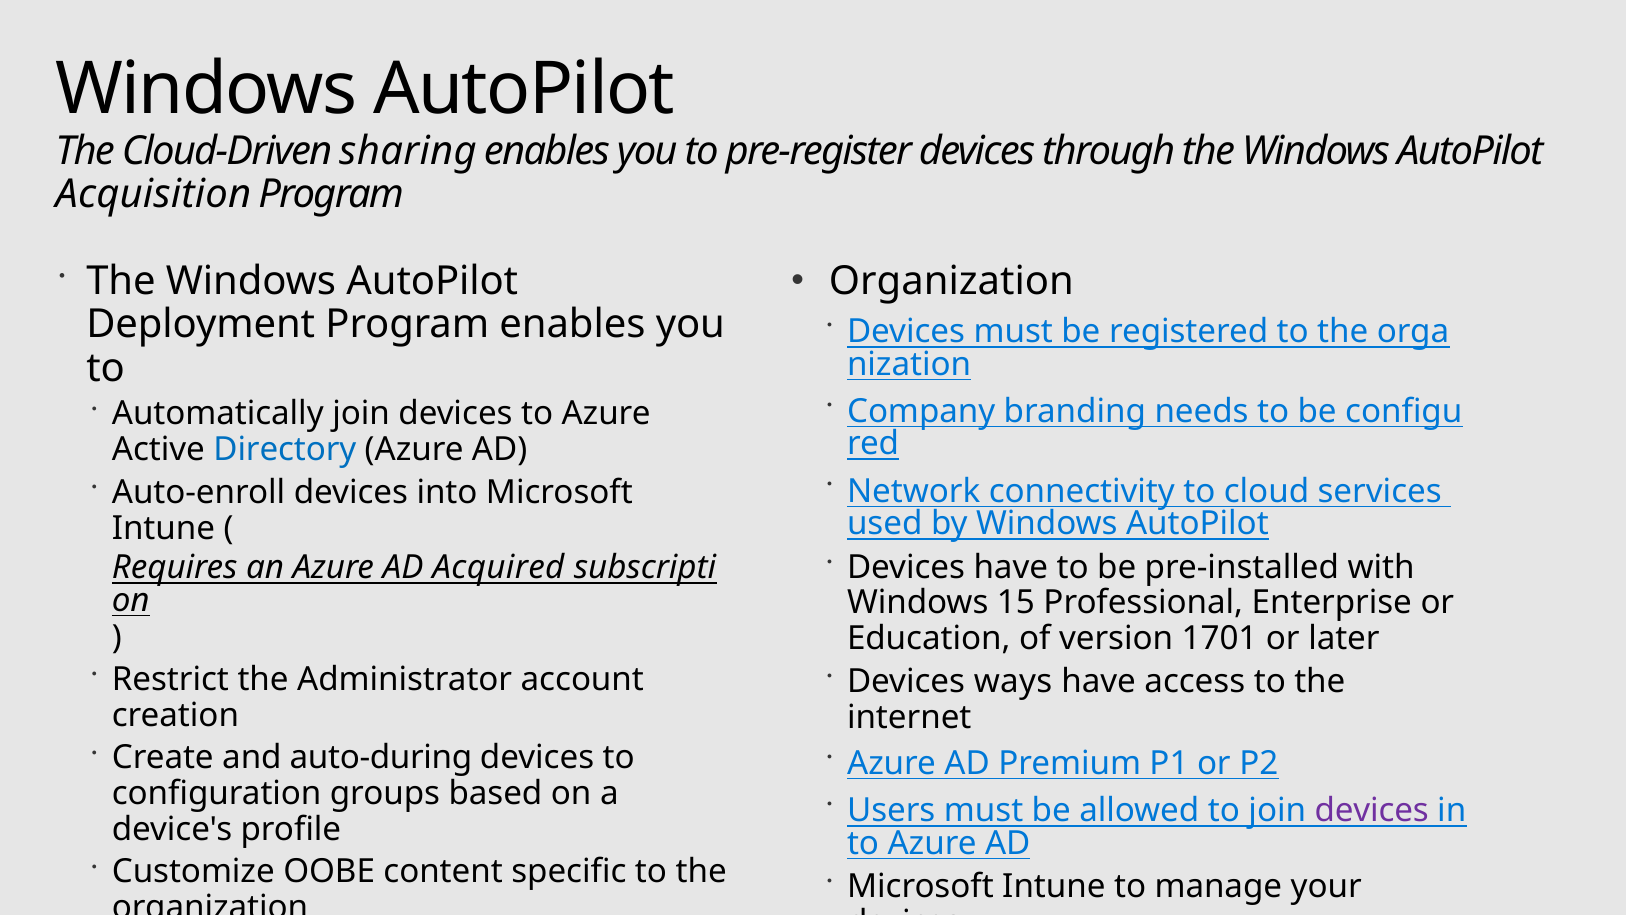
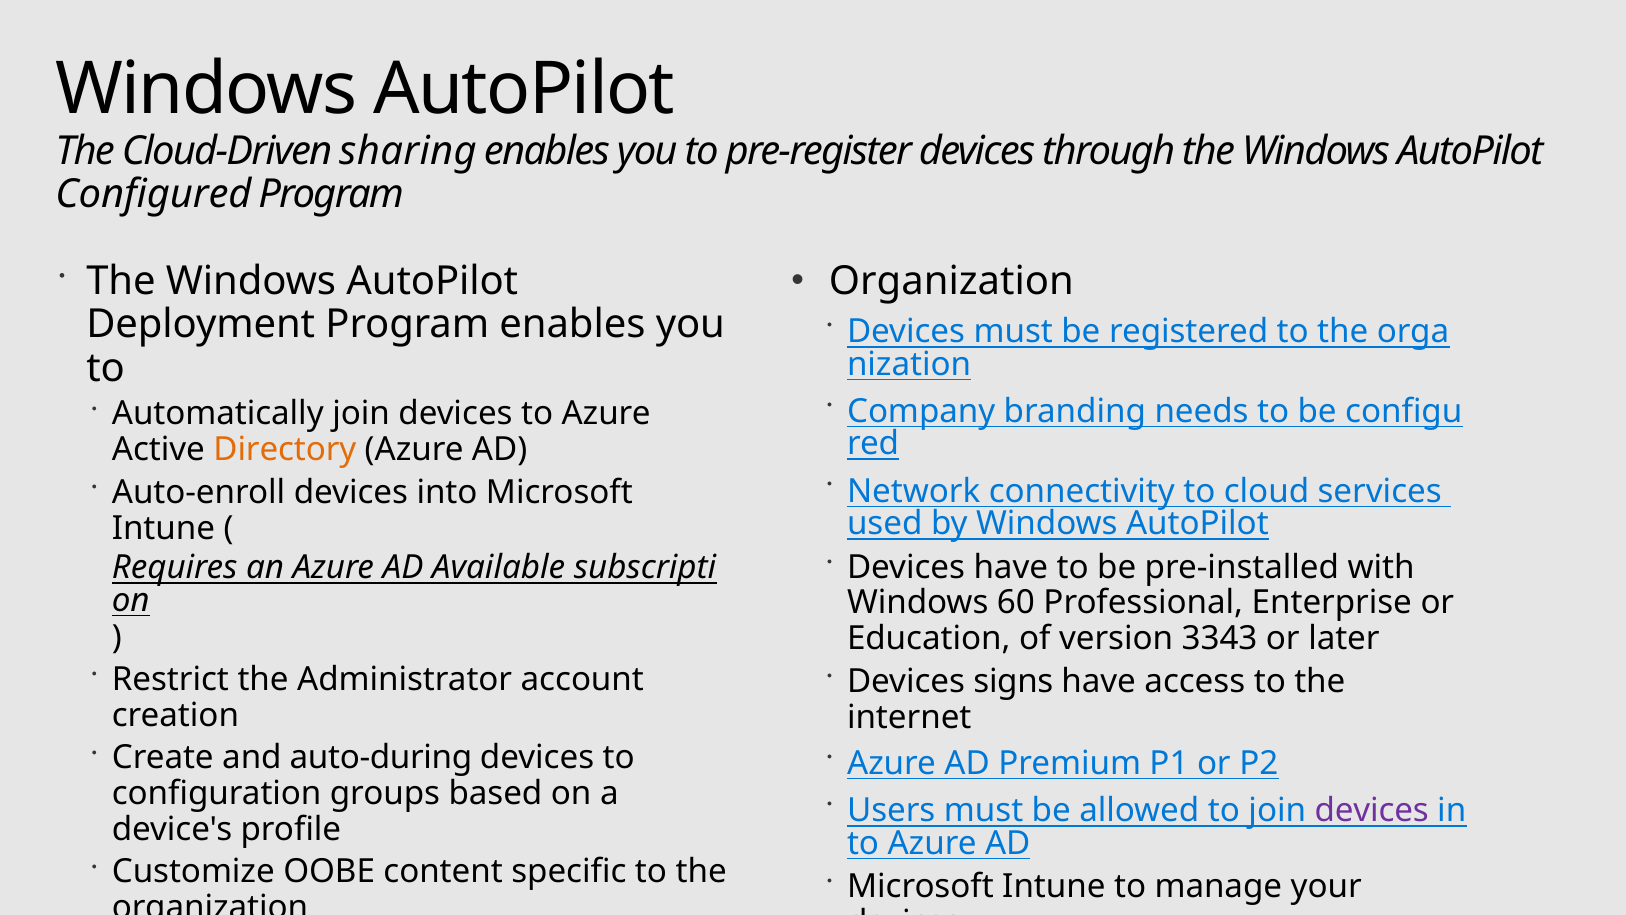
Acquisition: Acquisition -> Configured (153, 194)
Directory colour: blue -> orange (285, 450)
Acquired: Acquired -> Available (499, 568)
15: 15 -> 60 (1016, 603)
1701: 1701 -> 3343 (1220, 639)
ways: ways -> signs (1013, 681)
